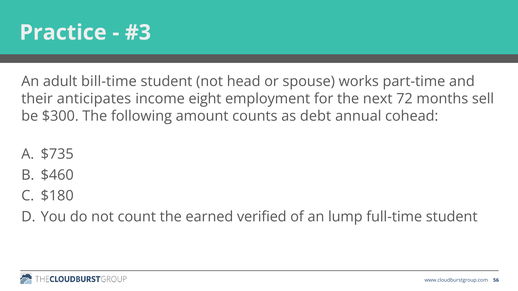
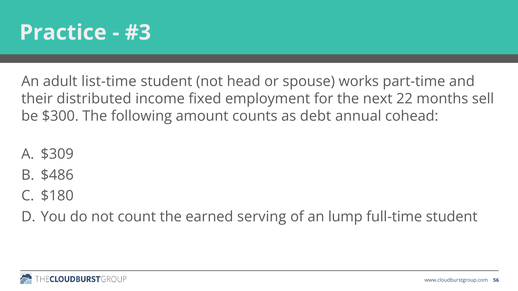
bill-time: bill-time -> list-time (109, 82)
anticipates: anticipates -> distributed (94, 99)
eight: eight -> fixed (205, 99)
72: 72 -> 22 (404, 99)
$735: $735 -> $309 (57, 154)
$460: $460 -> $486 (57, 175)
verified: verified -> serving (262, 217)
